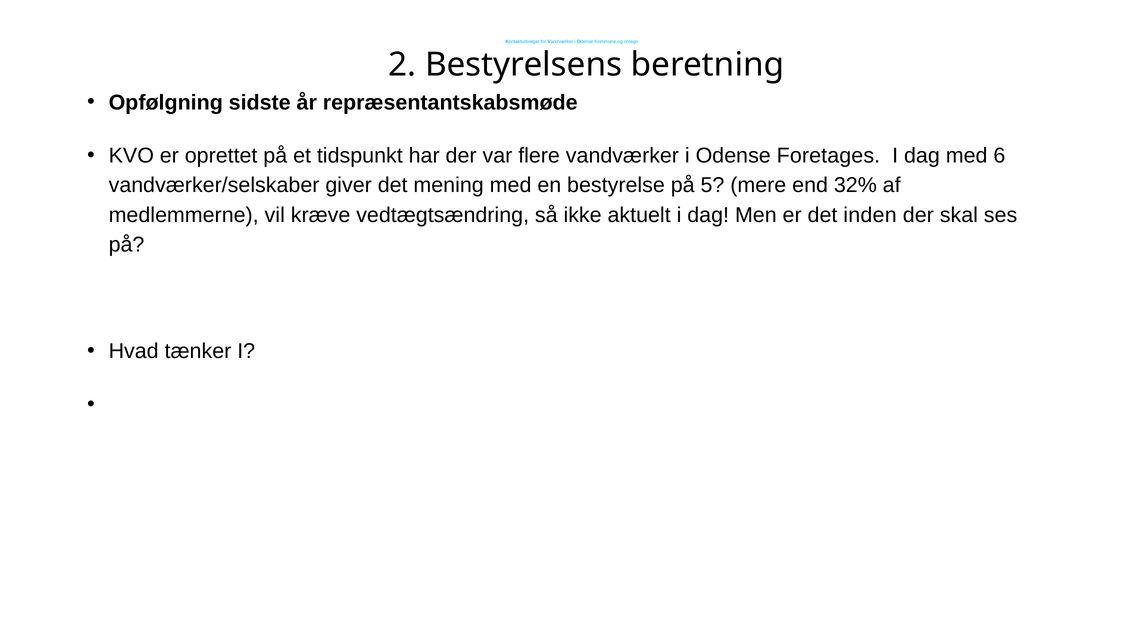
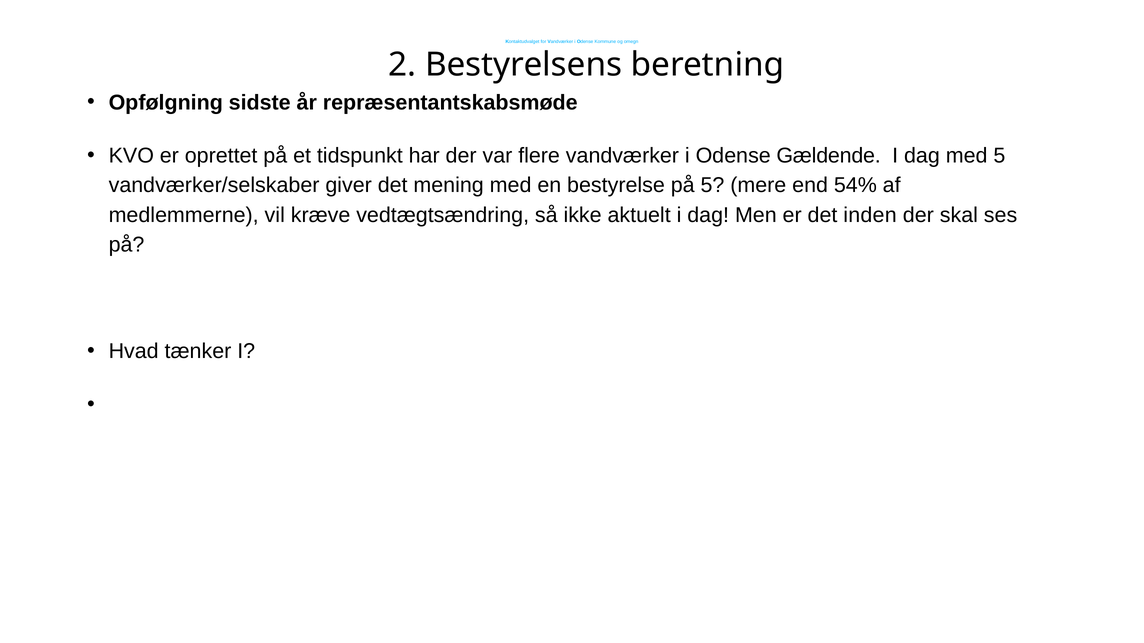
Foretages: Foretages -> Gældende (829, 156)
med 6: 6 -> 5 (999, 156)
32%: 32% -> 54% (855, 186)
